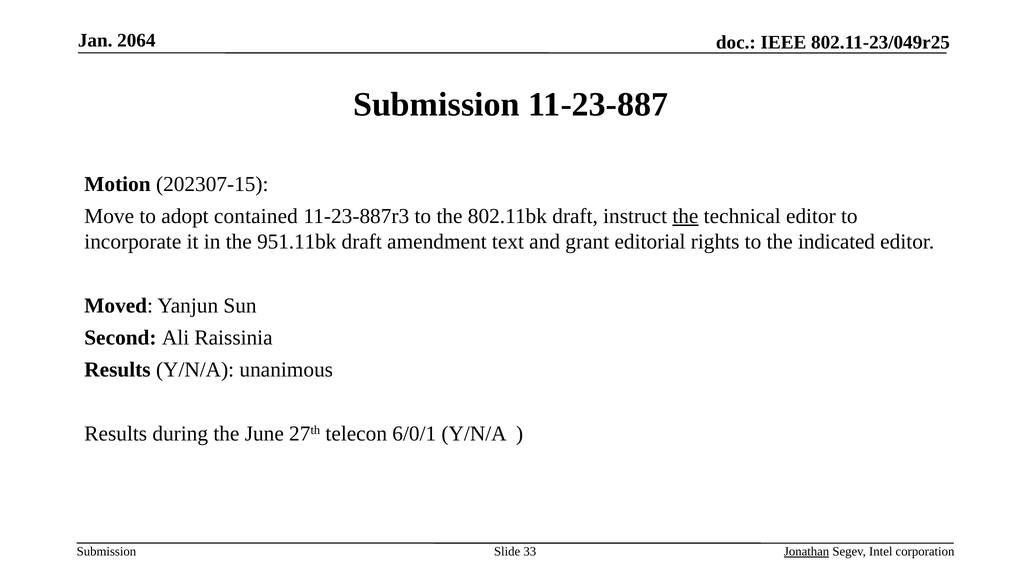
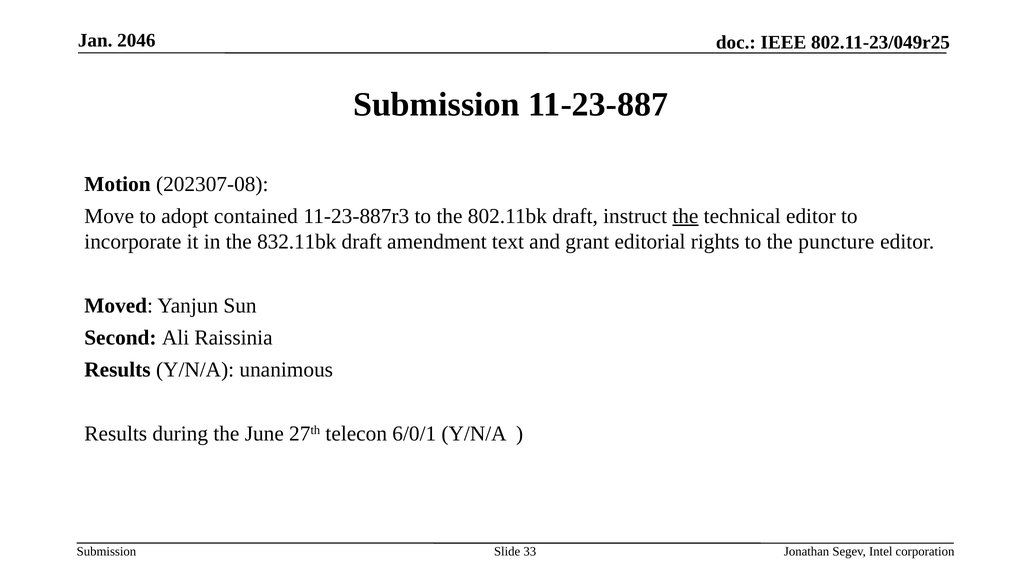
2064: 2064 -> 2046 (136, 41)
202307-15: 202307-15 -> 202307-08 (212, 184)
951.11bk: 951.11bk -> 832.11bk (297, 242)
indicated: indicated -> puncture (836, 242)
Jonathan underline: present -> none (807, 551)
